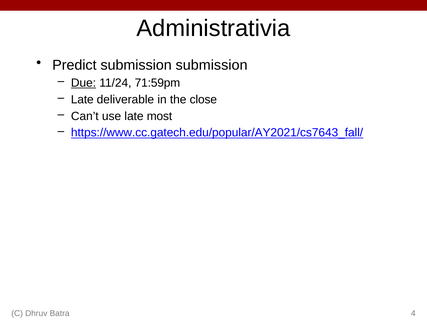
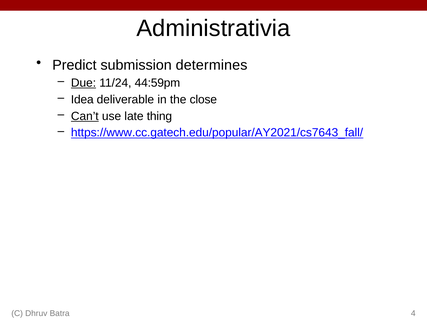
submission submission: submission -> determines (212, 65)
71:59pm: 71:59pm -> 44:59pm (157, 83)
Late: Late -> Idea (82, 100)
Can’t underline: none -> present (85, 116)
most: most -> thing (159, 116)
